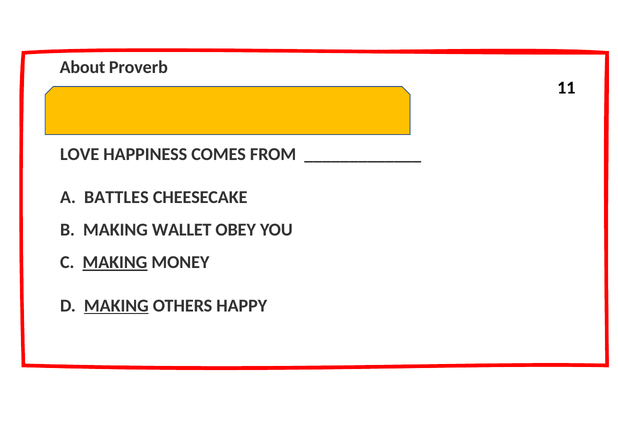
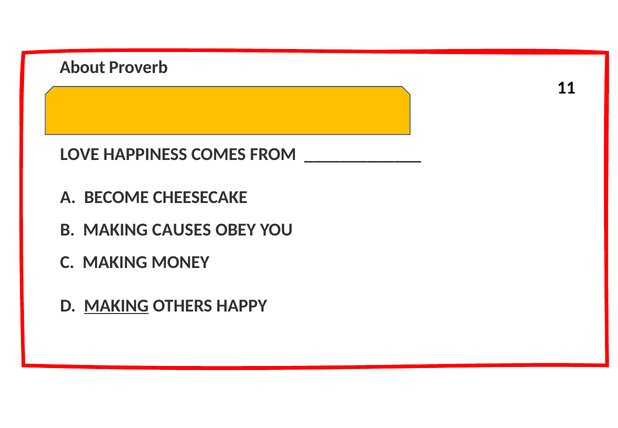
BATTLES: BATTLES -> BECOME (116, 197)
WALLET: WALLET -> CAUSES (182, 230)
MAKING underline: present -> none (115, 262)
